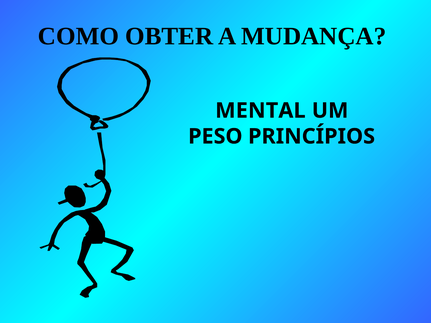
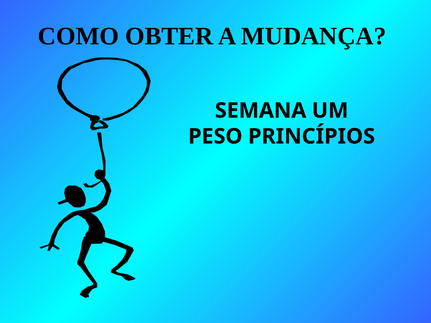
MENTAL: MENTAL -> SEMANA (261, 111)
